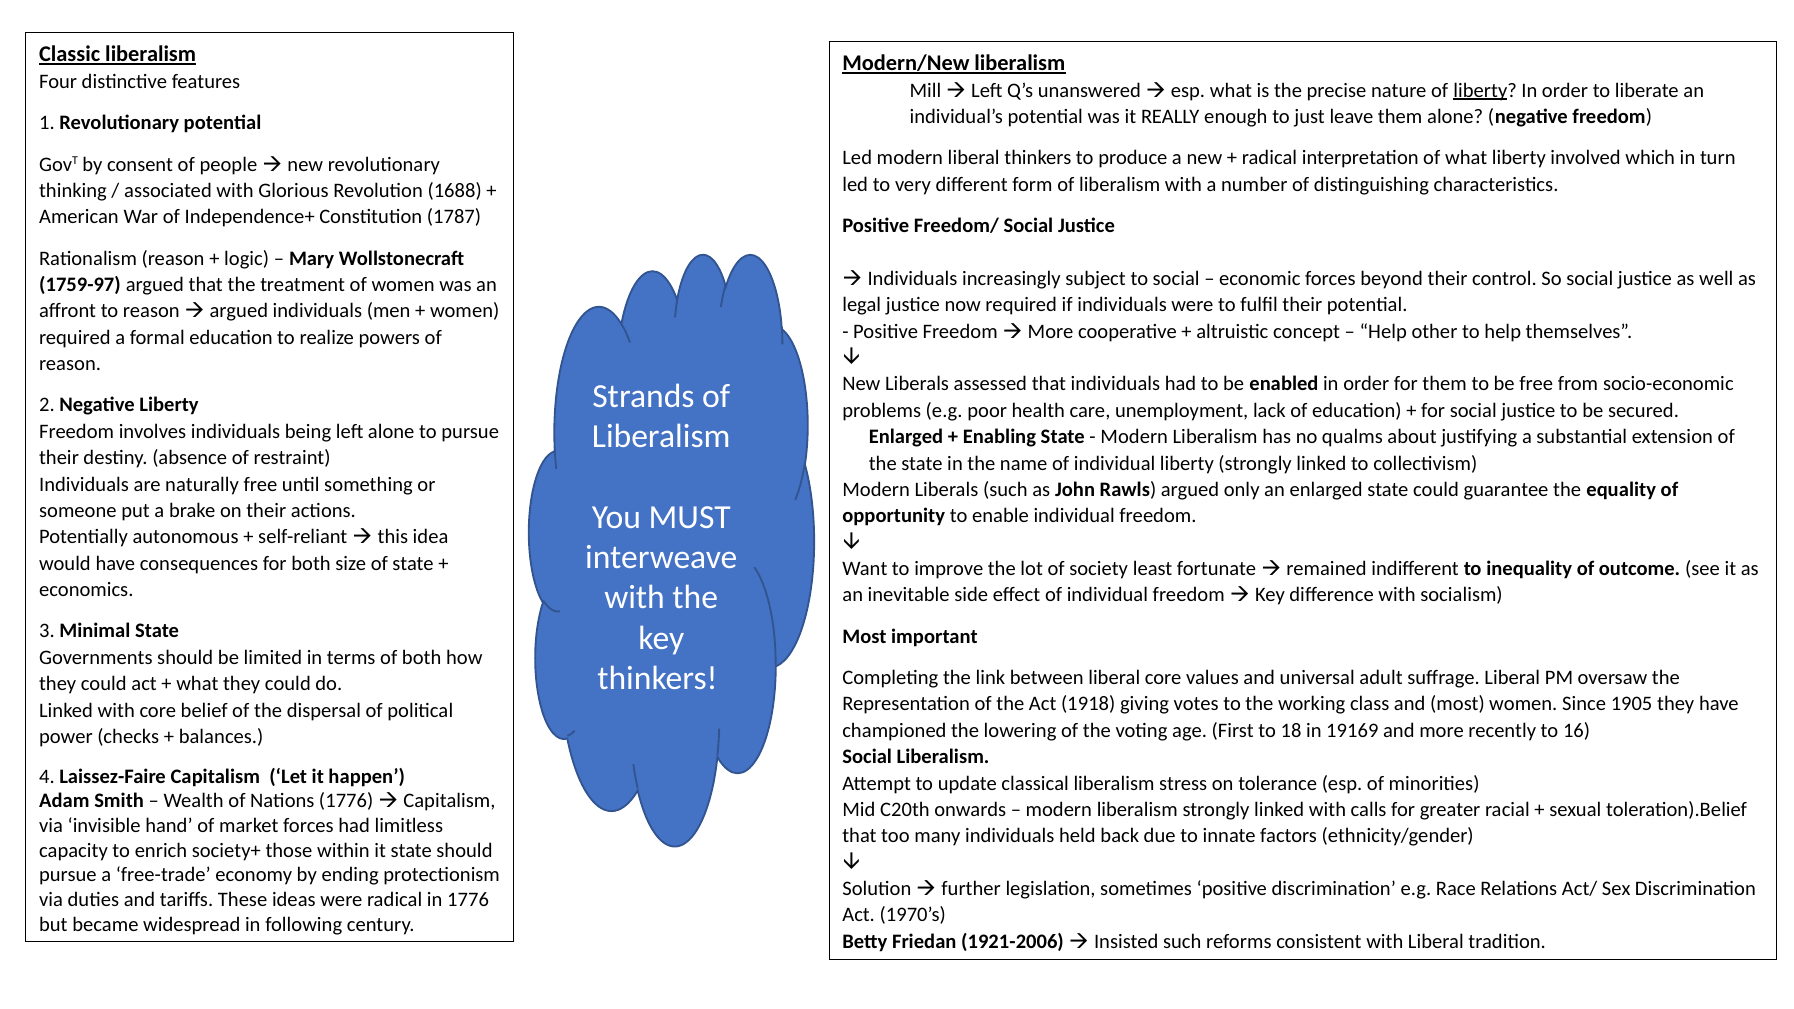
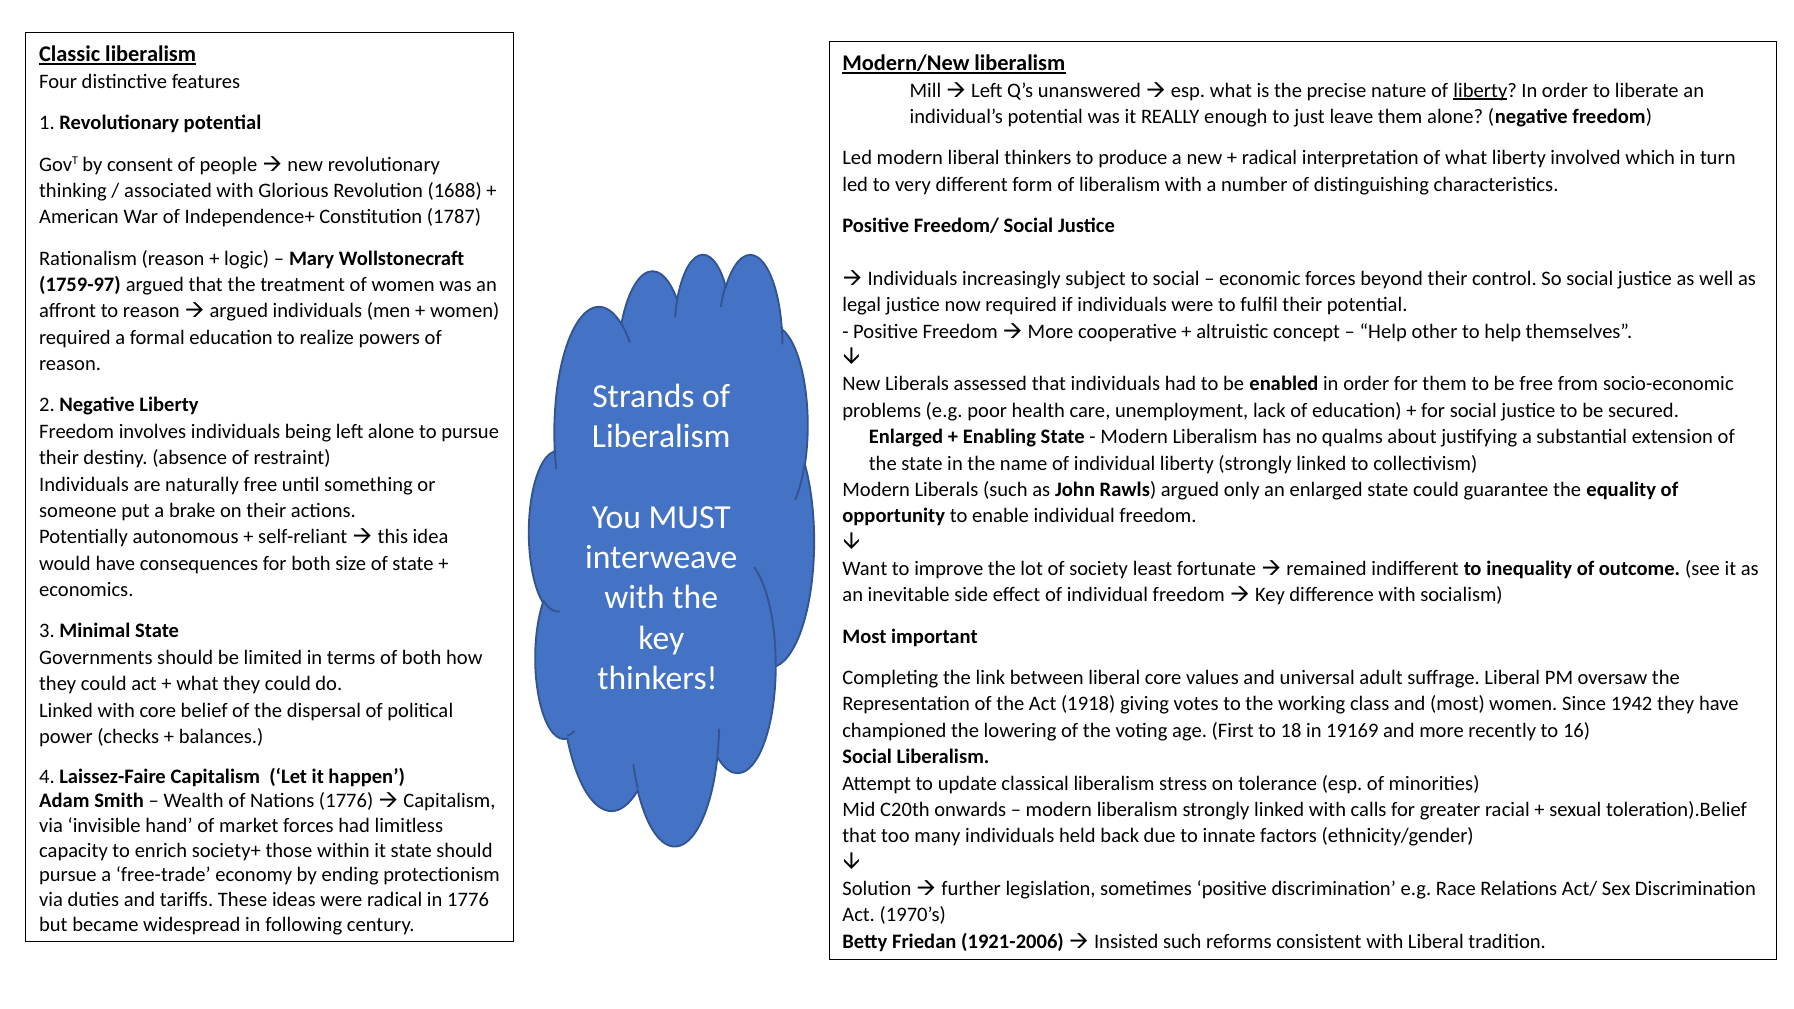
1905: 1905 -> 1942 (1632, 704)
